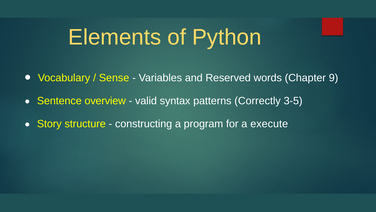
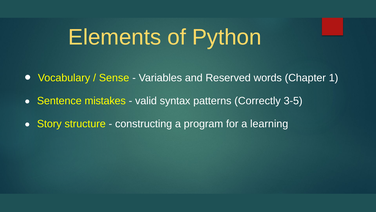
9: 9 -> 1 (334, 78)
overview: overview -> mistakes (105, 101)
execute: execute -> learning (269, 124)
